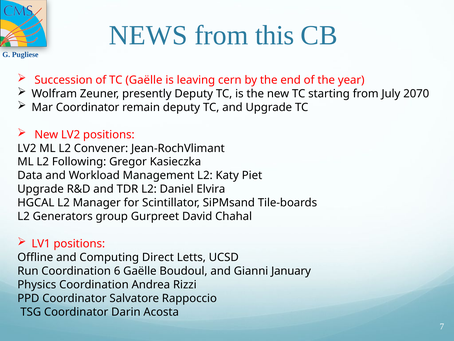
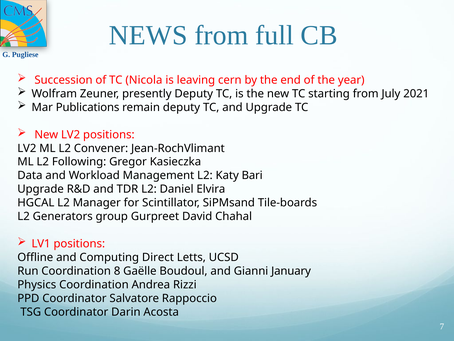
this: this -> full (274, 35)
TC Gaëlle: Gaëlle -> Nicola (144, 80)
2070: 2070 -> 2021 (416, 94)
Mar Coordinator: Coordinator -> Publications (88, 107)
Piet: Piet -> Bari (252, 175)
6: 6 -> 8 (117, 271)
